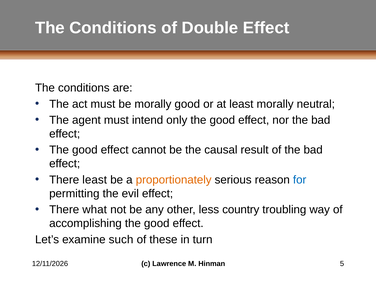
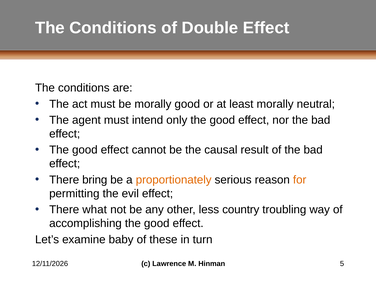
There least: least -> bring (95, 180)
for colour: blue -> orange (300, 180)
such: such -> baby (121, 239)
